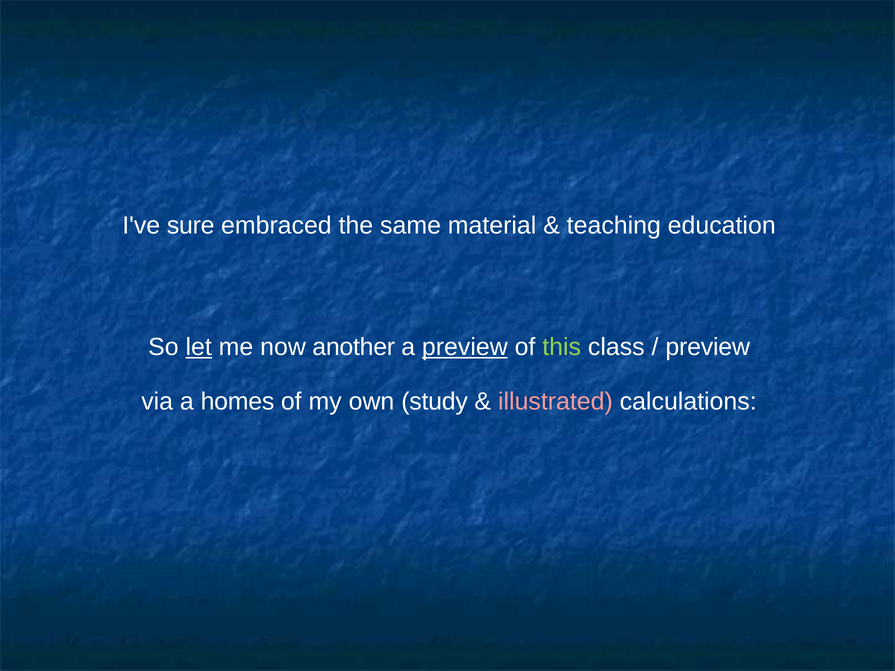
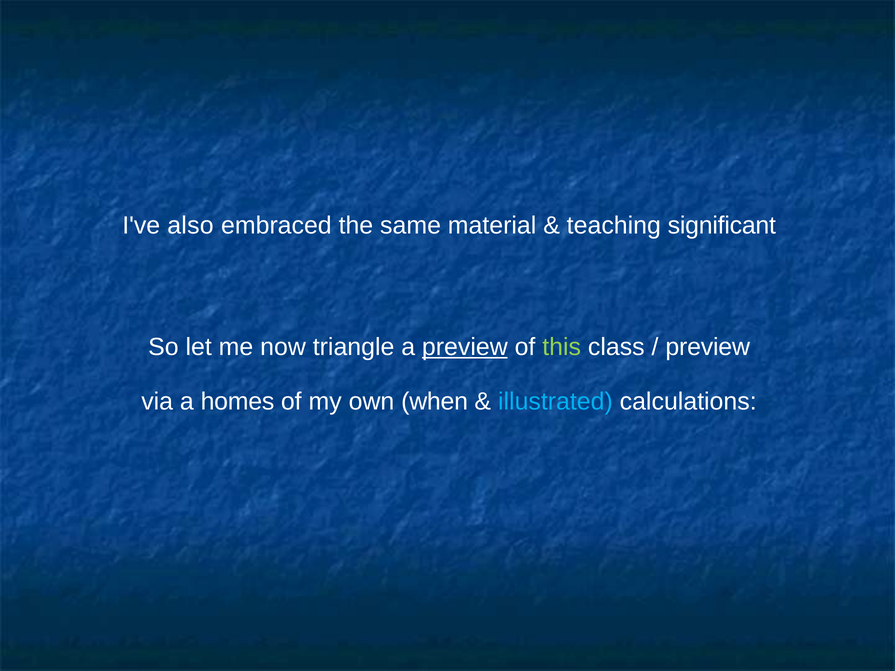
sure: sure -> also (190, 226)
education: education -> significant (722, 226)
let underline: present -> none (199, 347)
another: another -> triangle (354, 347)
study: study -> when (435, 402)
illustrated colour: pink -> light blue (555, 402)
